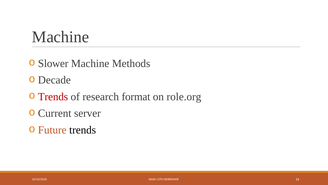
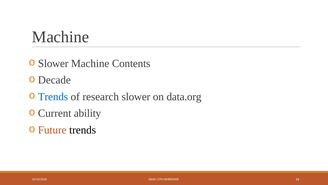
Methods: Methods -> Contents (131, 63)
Trends colour: red -> blue (53, 96)
research format: format -> slower (136, 96)
role.org: role.org -> data.org (184, 96)
server: server -> ability (88, 113)
